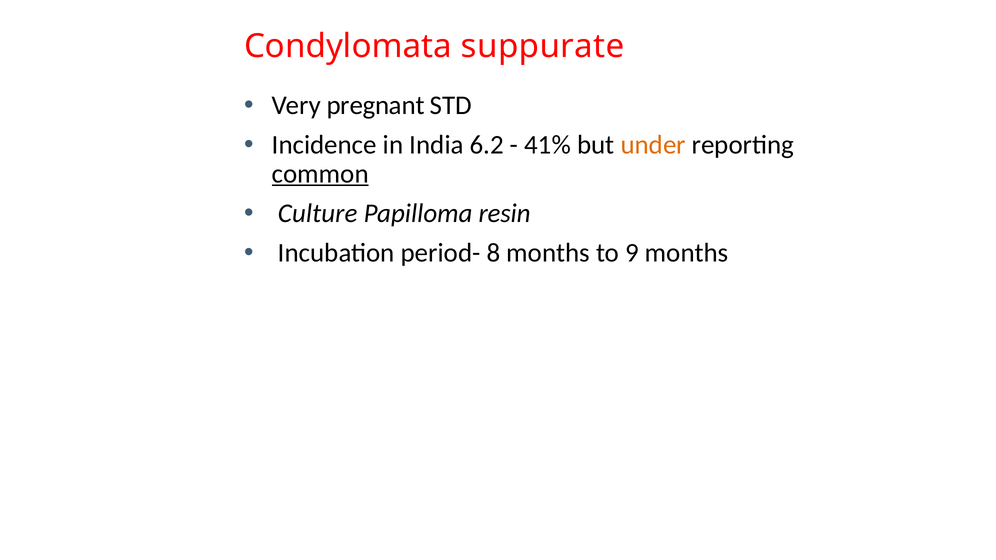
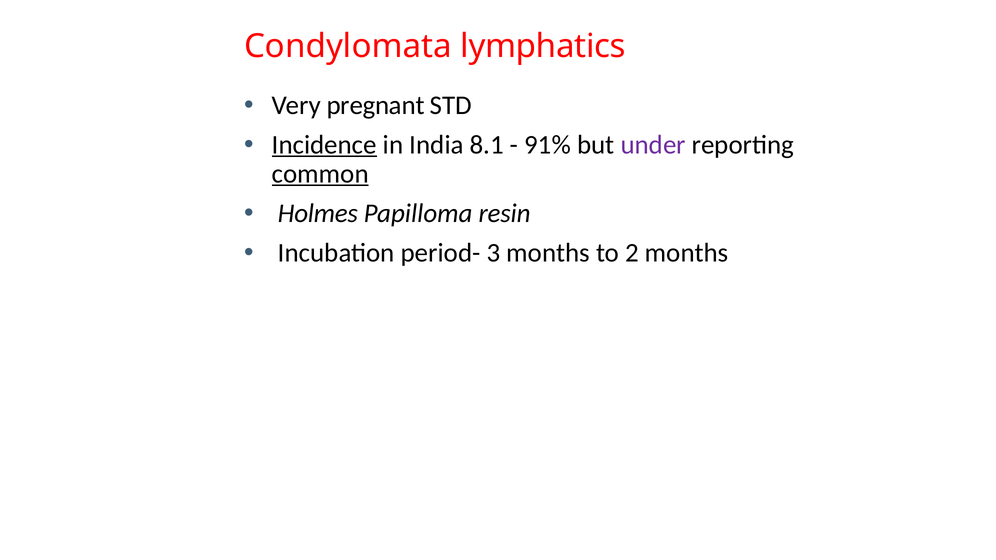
suppurate: suppurate -> lymphatics (543, 46)
Incidence underline: none -> present (324, 145)
6.2: 6.2 -> 8.1 (487, 145)
41%: 41% -> 91% (548, 145)
under colour: orange -> purple (653, 145)
Culture: Culture -> Holmes (318, 213)
8: 8 -> 3 (494, 253)
9: 9 -> 2 (632, 253)
